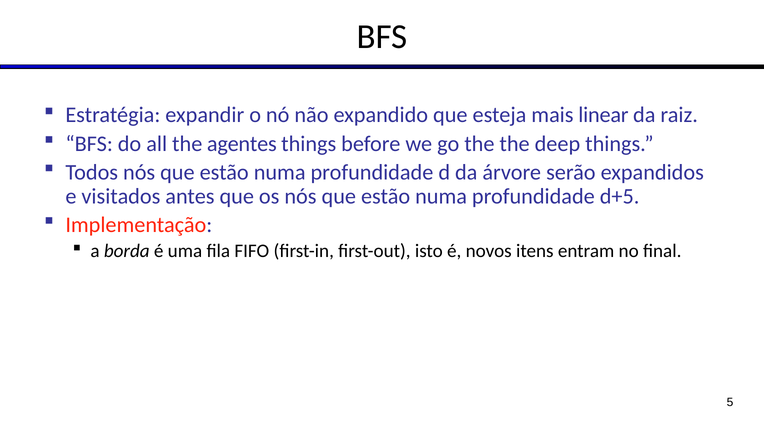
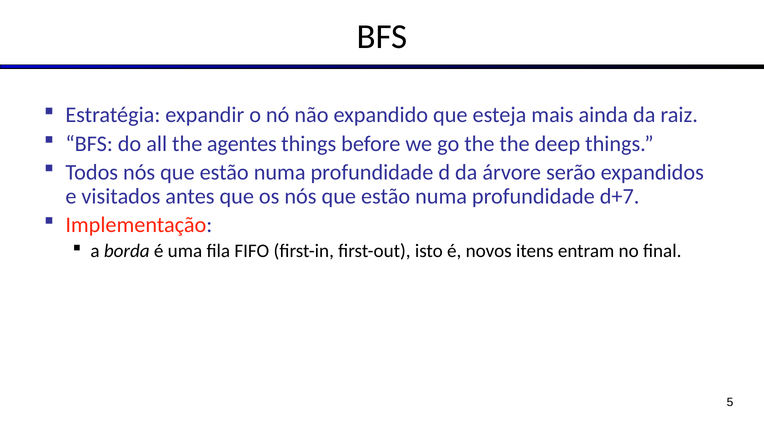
linear: linear -> ainda (603, 115)
d+5: d+5 -> d+7 (620, 196)
